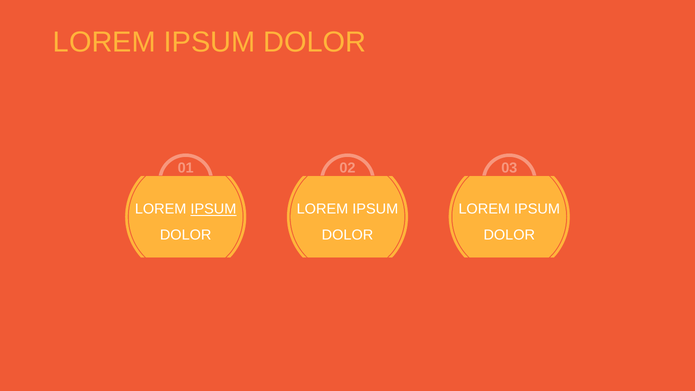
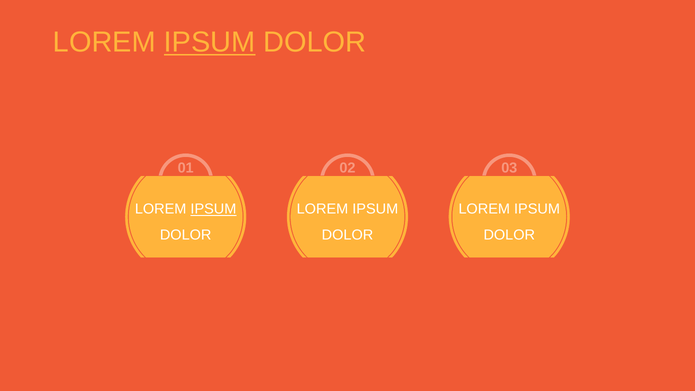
IPSUM underline: none -> present (210, 42)
